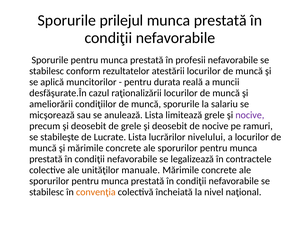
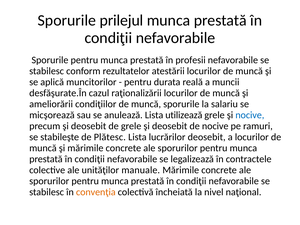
limitează: limitează -> utilizează (184, 115)
nocive colour: purple -> blue (250, 115)
Lucrate: Lucrate -> Plătesc (110, 137)
lucrărilor nivelului: nivelului -> deosebit (207, 137)
